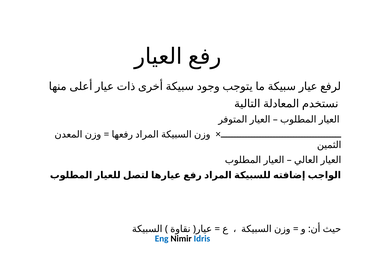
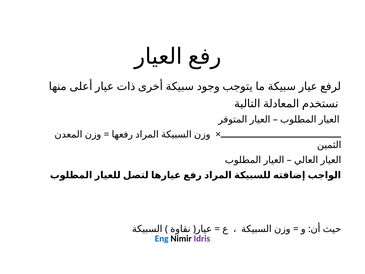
Idris colour: blue -> purple (202, 238)
